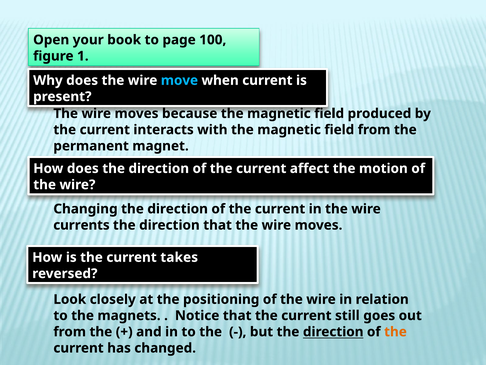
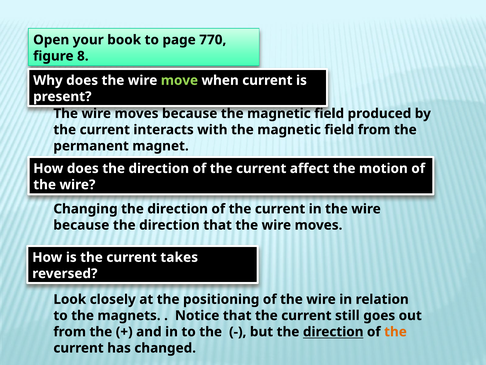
100: 100 -> 770 (213, 40)
1: 1 -> 8 (83, 56)
move colour: light blue -> light green (179, 80)
currents: currents -> because (81, 225)
